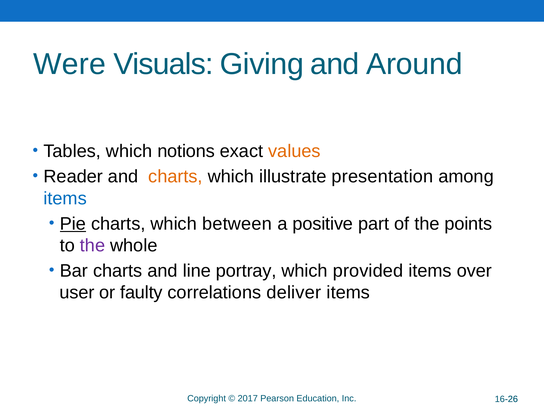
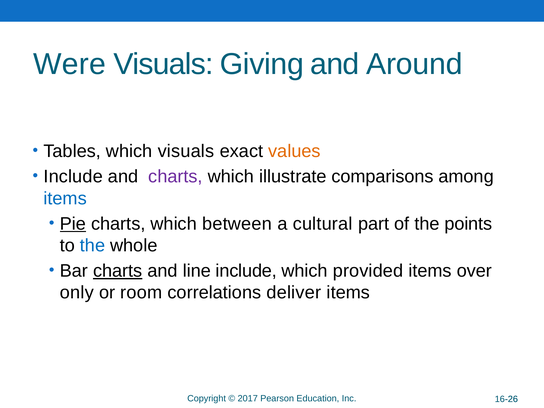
which notions: notions -> visuals (186, 151)
Reader: Reader -> Include (73, 177)
charts colour: orange -> purple (175, 177)
presentation: presentation -> comparisons (383, 177)
positive: positive -> cultural (323, 224)
the colour: purple -> blue (93, 246)
charts underline: none -> present (118, 271)
line portray: portray -> include (246, 271)
user: user -> only (77, 293)
faulty: faulty -> room (141, 293)
